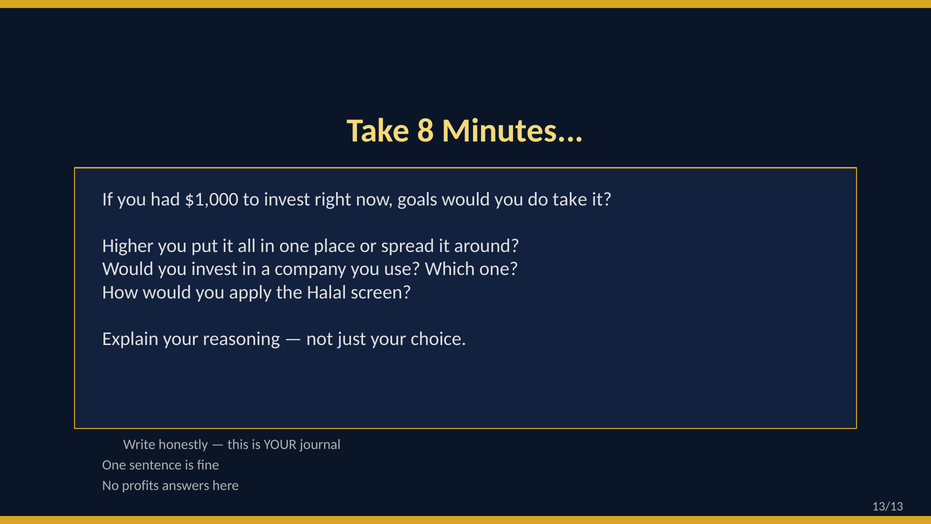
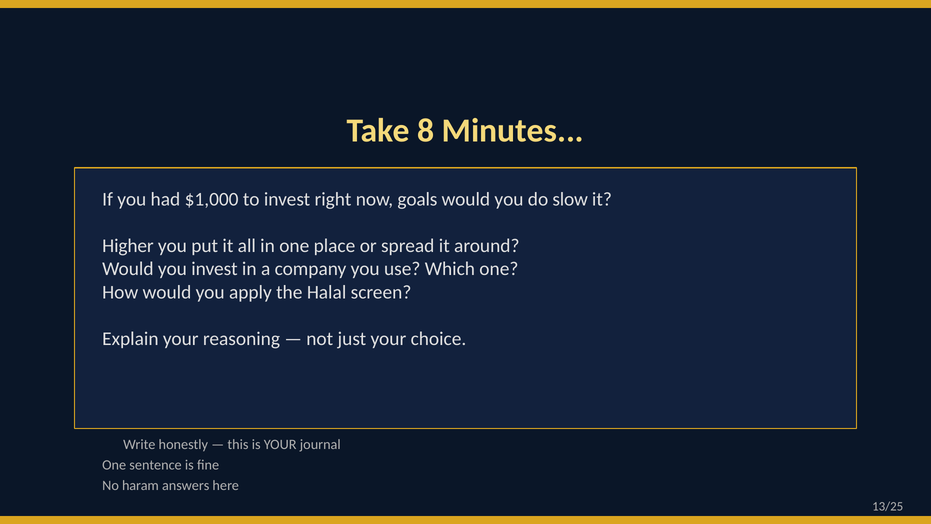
do take: take -> slow (570, 199)
profits: profits -> haram (140, 485)
13/13: 13/13 -> 13/25 (888, 506)
